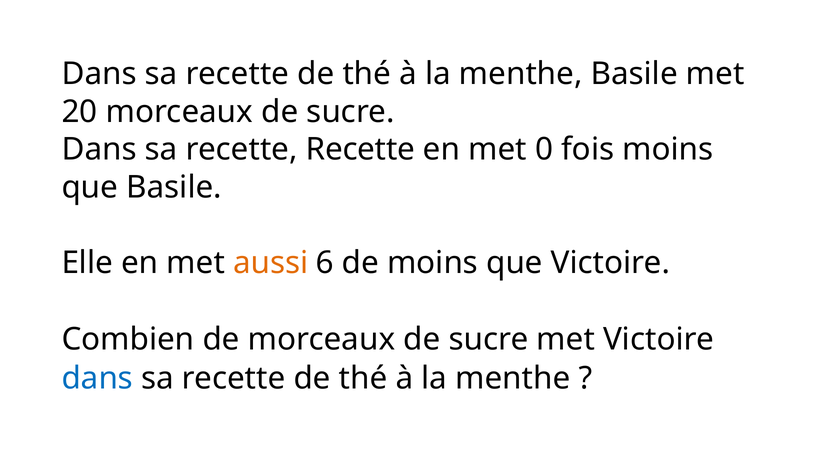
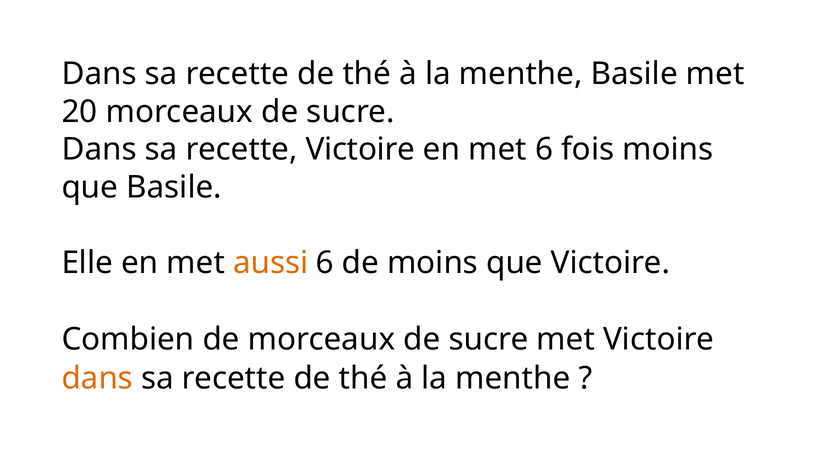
recette Recette: Recette -> Victoire (360, 150)
met 0: 0 -> 6 (544, 150)
dans colour: blue -> orange (97, 378)
